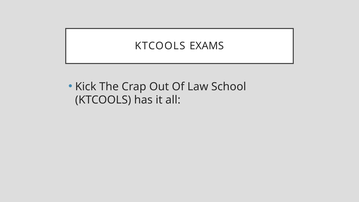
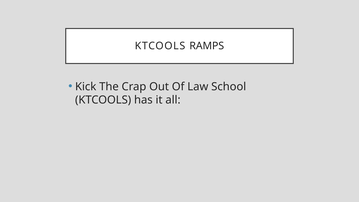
EXAMS: EXAMS -> RAMPS (207, 46)
